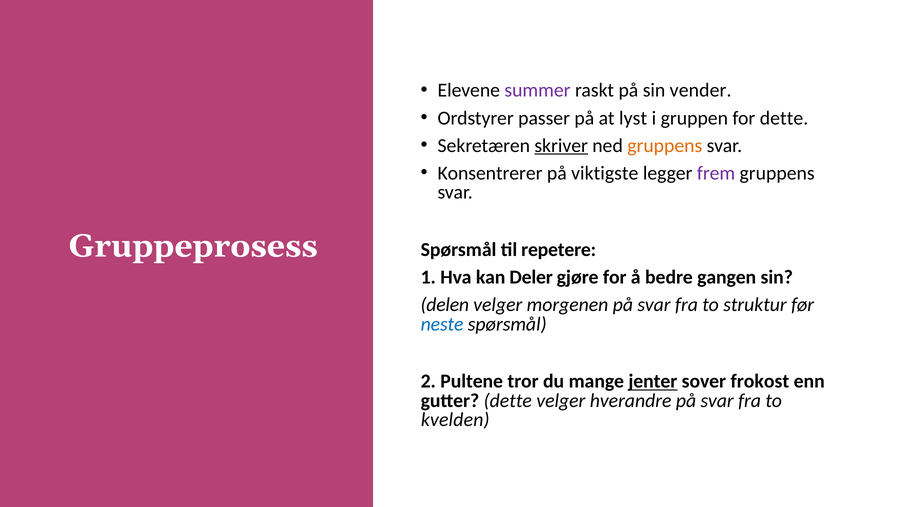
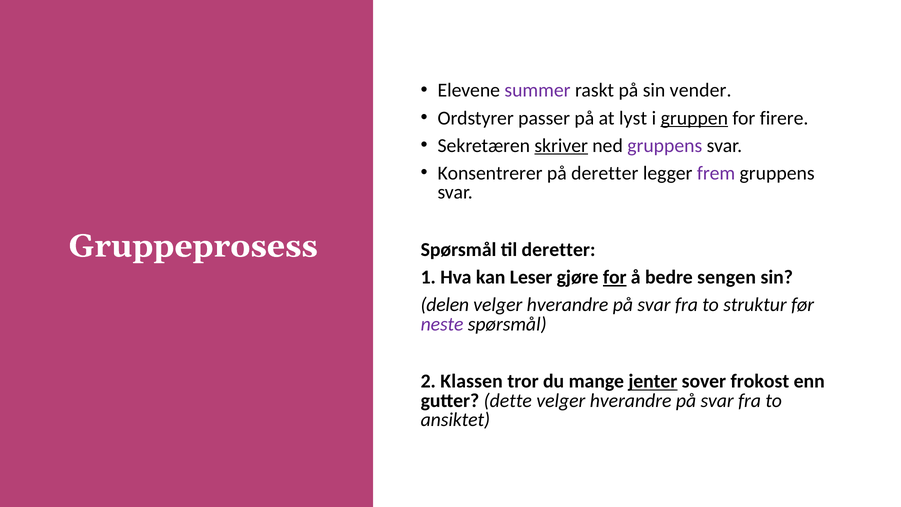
gruppen underline: none -> present (694, 118)
for dette: dette -> firere (784, 118)
gruppens colour: orange -> purple (665, 146)
på viktigste: viktigste -> deretter (605, 173)
til repetere: repetere -> deretter (559, 250)
Deler: Deler -> Leser (531, 277)
for underline: none -> present (615, 277)
gangen: gangen -> sengen (727, 277)
morgenen: morgenen -> hverandre (568, 305)
neste colour: blue -> purple (442, 324)
Pultene: Pultene -> Klassen (472, 381)
kvelden: kvelden -> ansiktet (455, 420)
